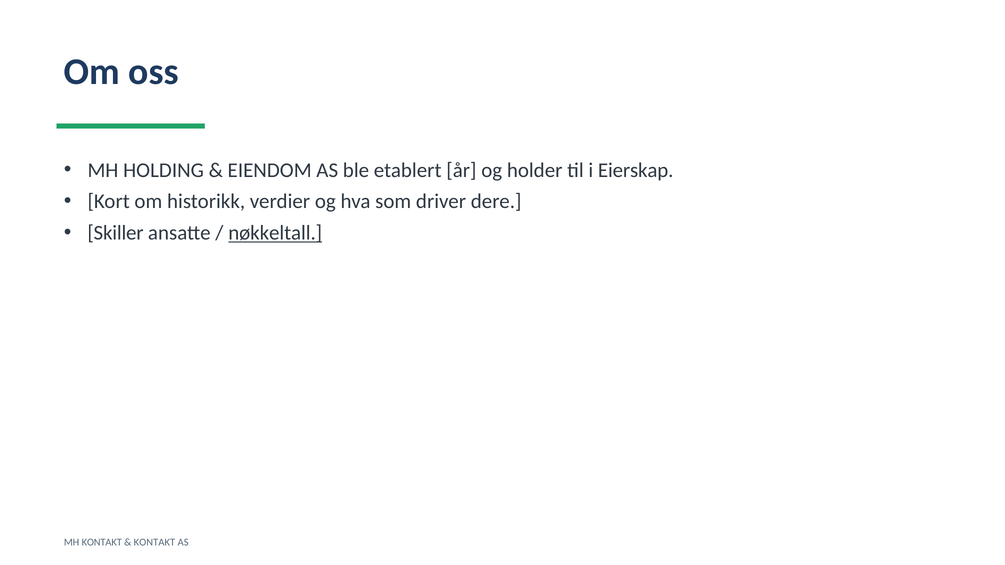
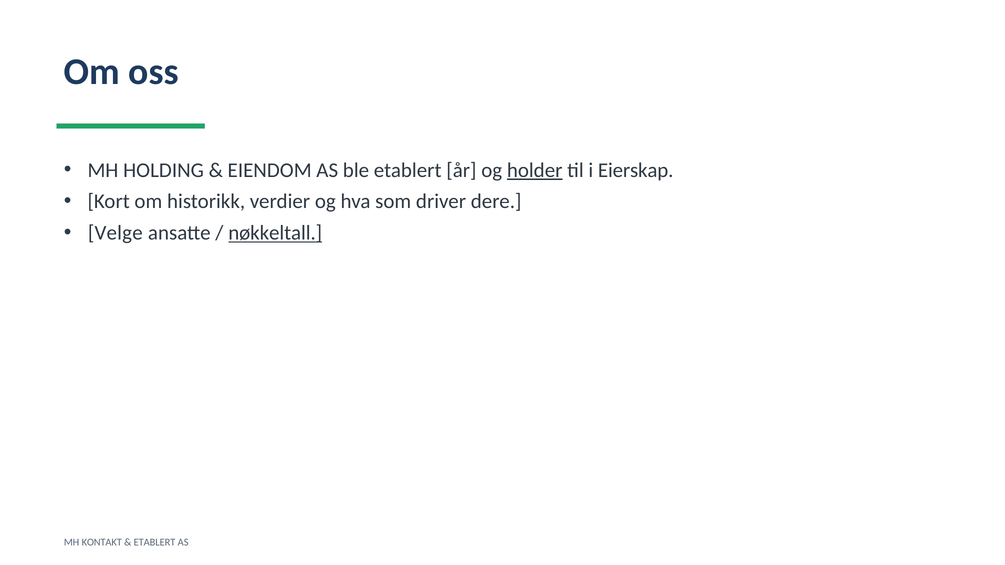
holder underline: none -> present (535, 170)
Skiller: Skiller -> Velge (115, 233)
KONTAKT: KONTAKT -> ETABLERT (155, 542)
